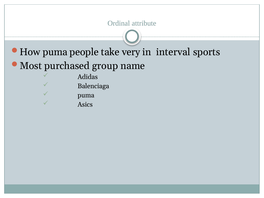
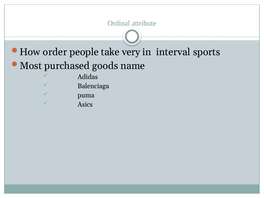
How puma: puma -> order (55, 52)
group: group -> goods (105, 66)
